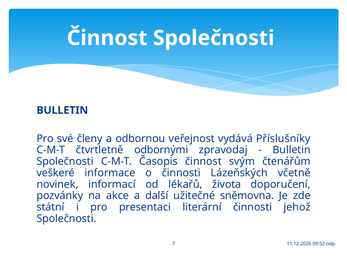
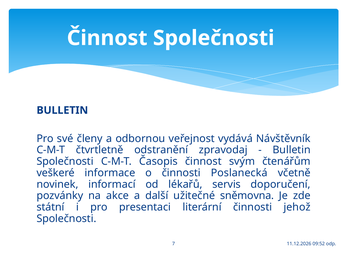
Příslušníky: Příslušníky -> Návštěvník (283, 139)
odbornými: odbornými -> odstranění (161, 150)
Lázeňských: Lázeňských -> Poslanecká (239, 173)
života: života -> servis (227, 184)
